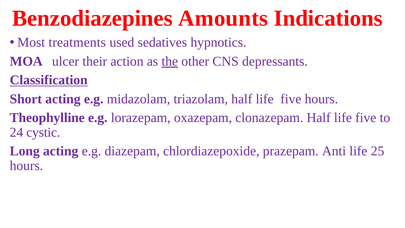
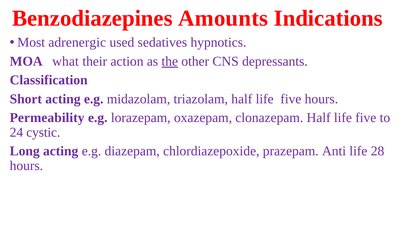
treatments: treatments -> adrenergic (77, 42)
ulcer: ulcer -> what (65, 61)
Classification underline: present -> none (49, 80)
Theophylline: Theophylline -> Permeability (47, 118)
25: 25 -> 28 (378, 151)
